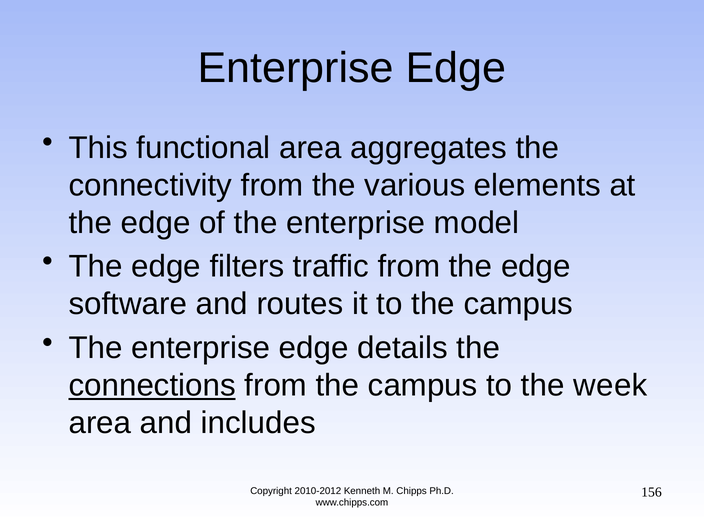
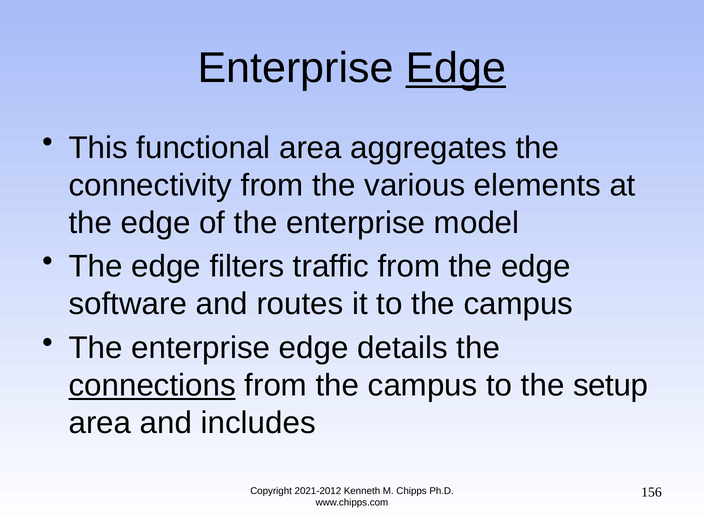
Edge underline: none -> present (456, 68)
week: week -> setup (611, 386)
2010-2012: 2010-2012 -> 2021-2012 (318, 491)
